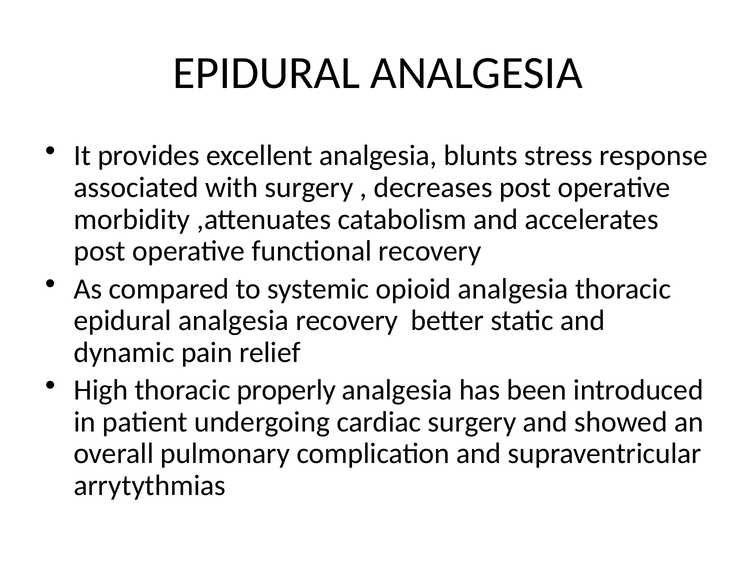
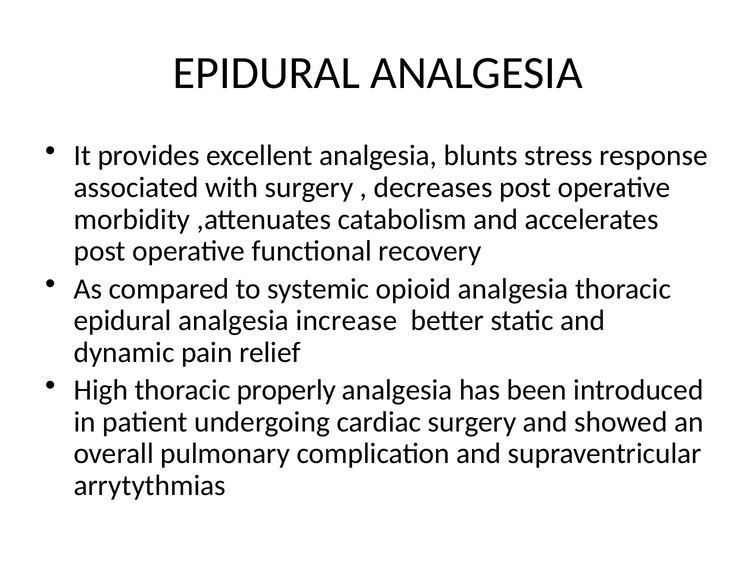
analgesia recovery: recovery -> increase (346, 321)
